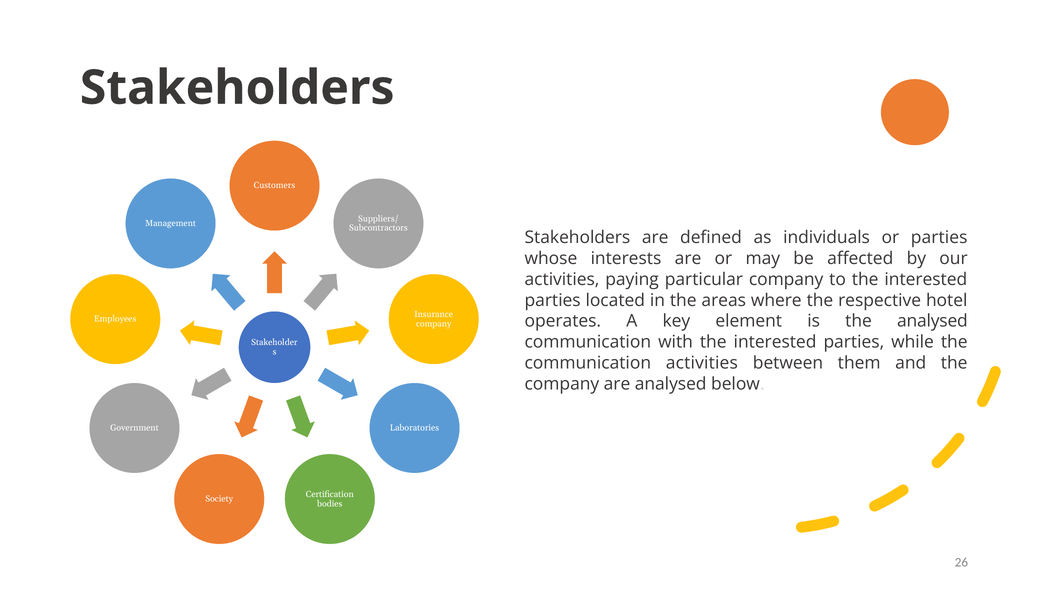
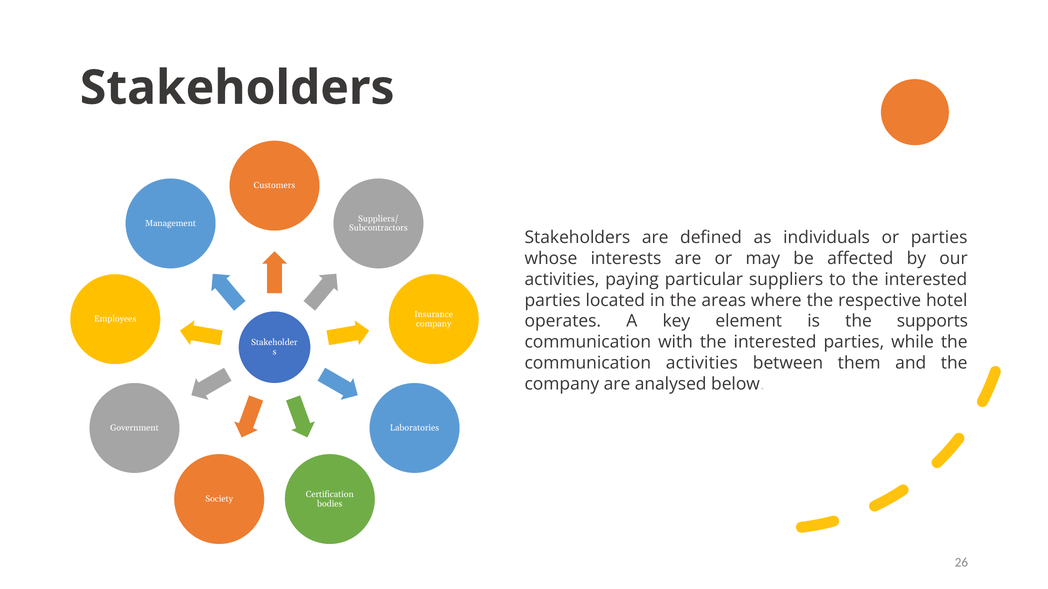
particular company: company -> suppliers (786, 280)
the analysed: analysed -> supports (932, 321)
